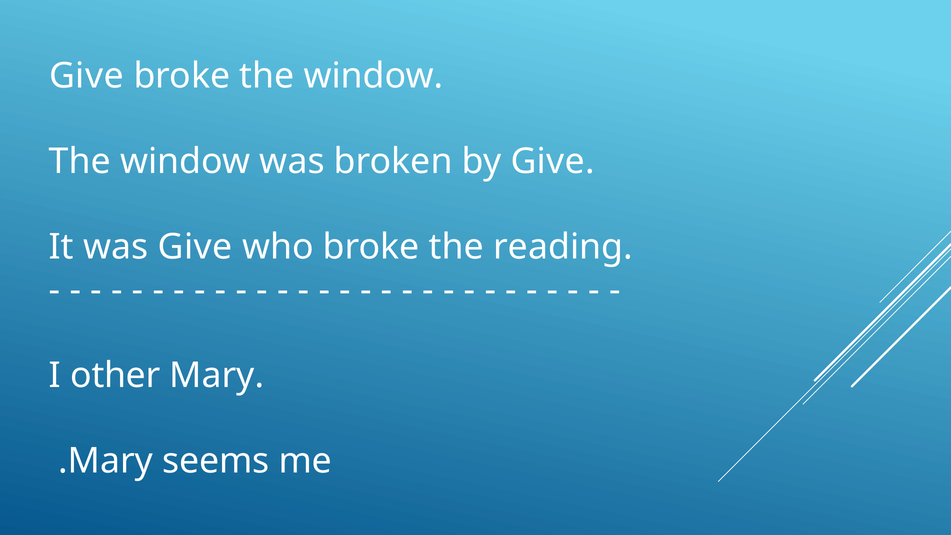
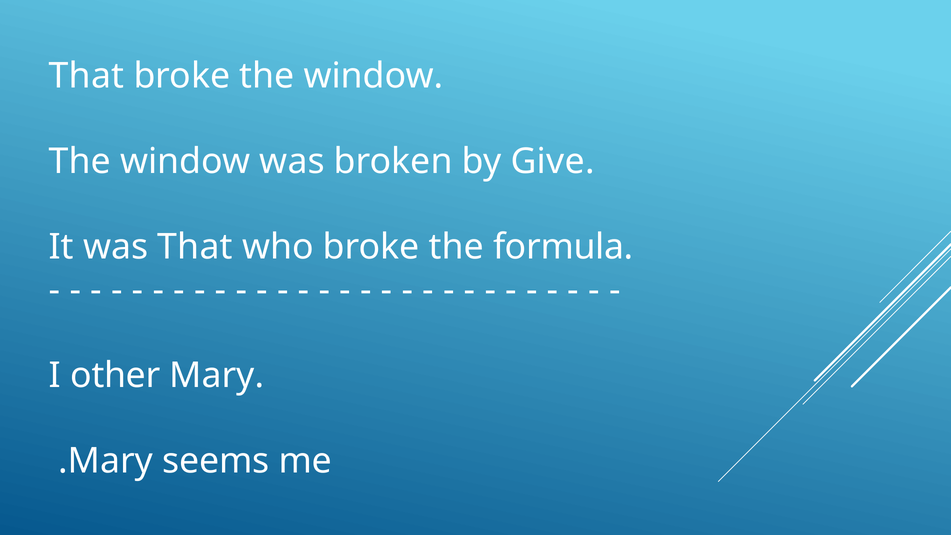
Give: Give -> That (87, 76)
was Give: Give -> That (195, 247)
reading: reading -> formula (563, 247)
